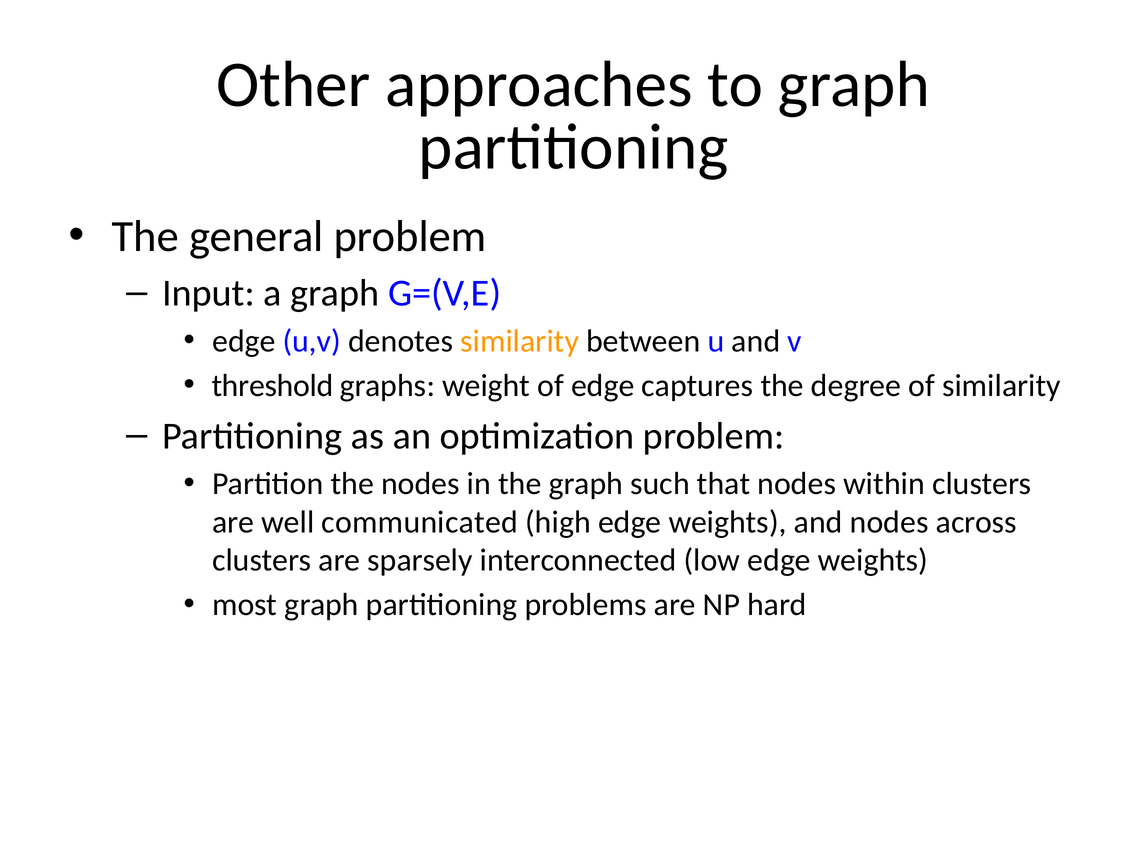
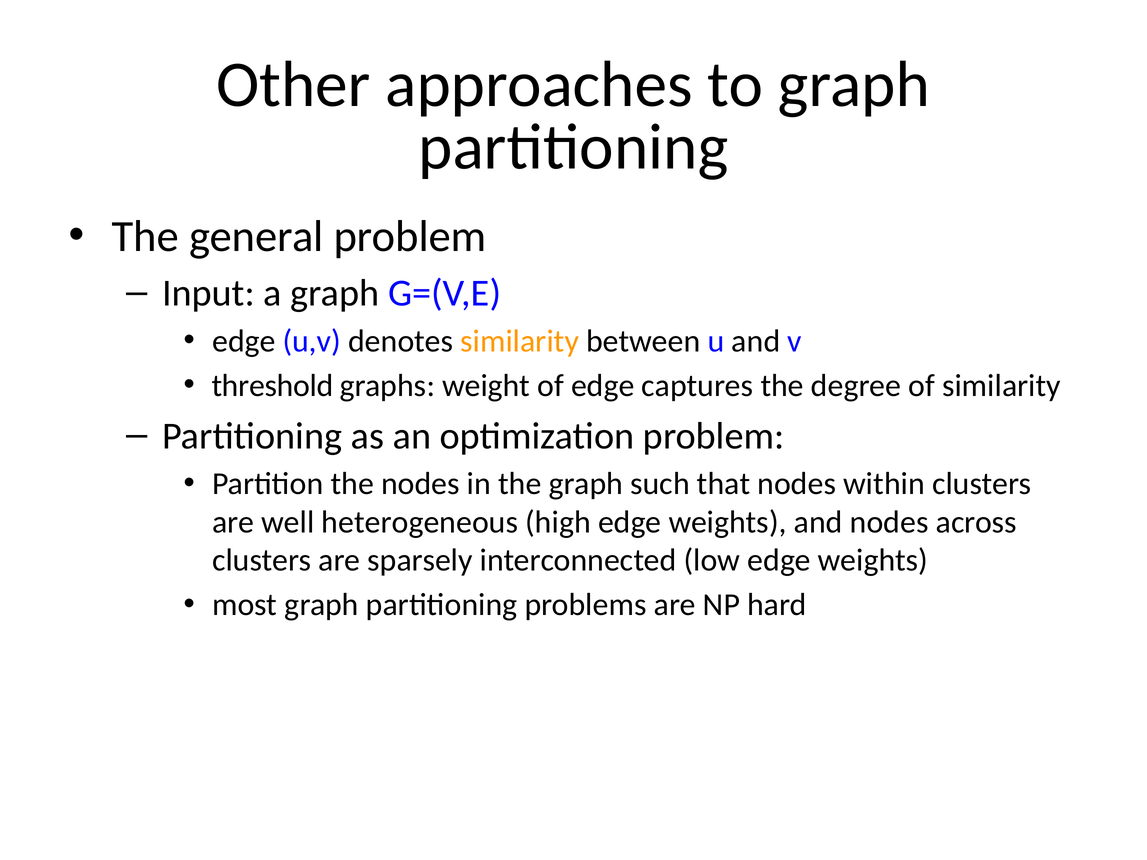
communicated: communicated -> heterogeneous (420, 522)
